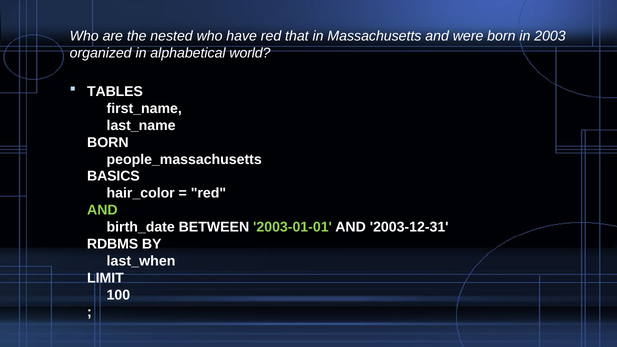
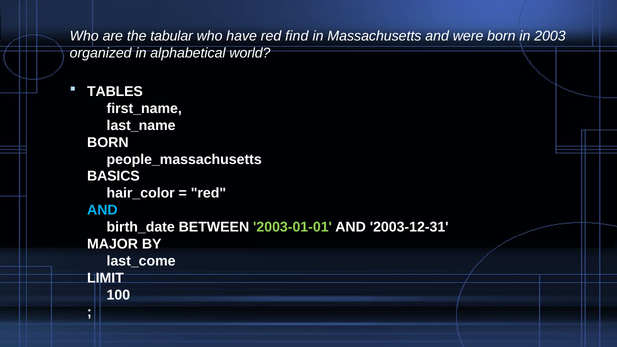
nested: nested -> tabular (172, 36)
that: that -> find (297, 36)
AND colour: light green -> light blue (102, 210)
RDBMS: RDBMS -> MAJOR (113, 244)
last_when: last_when -> last_come (141, 261)
